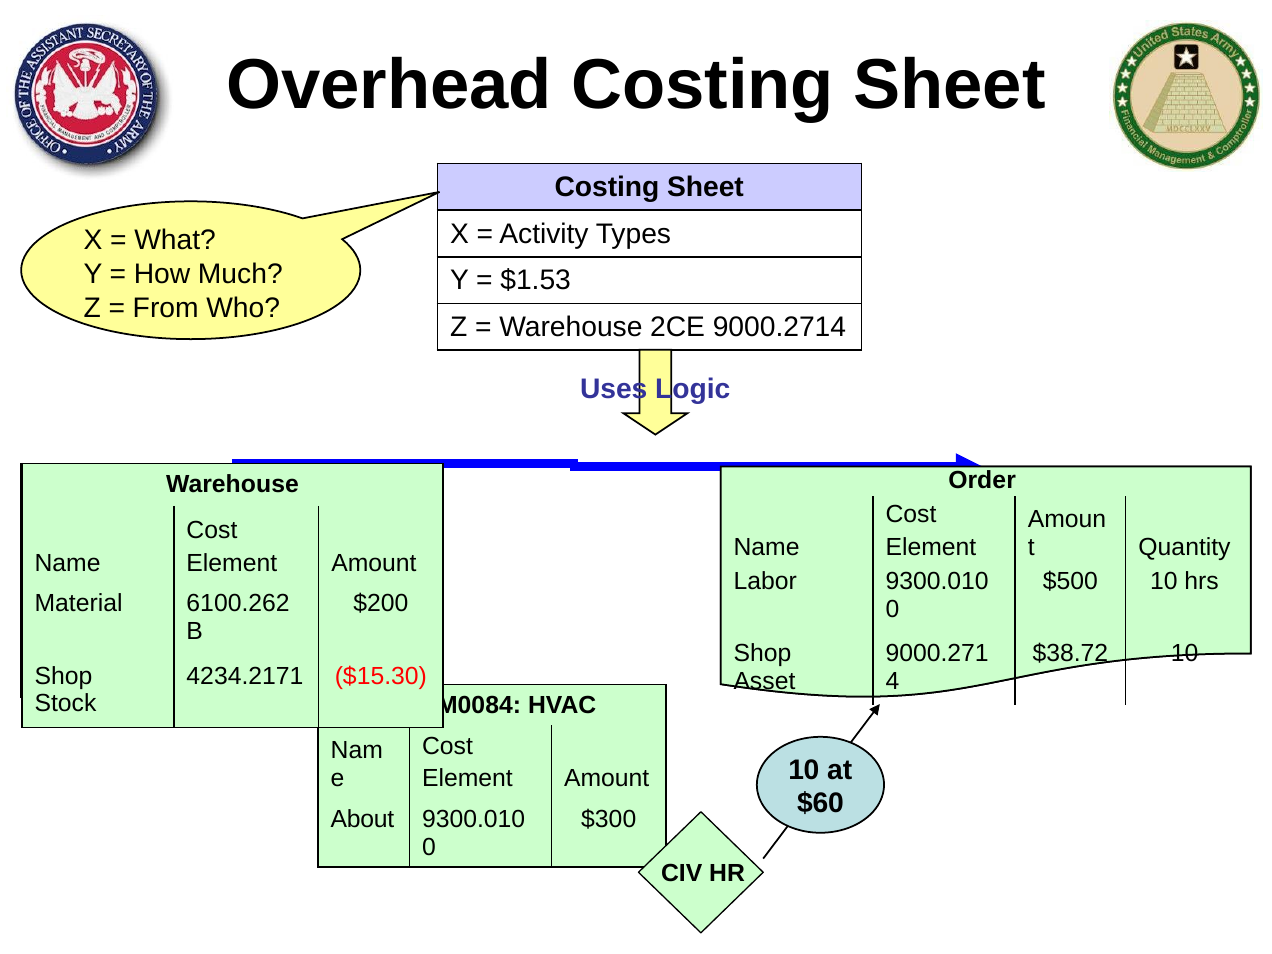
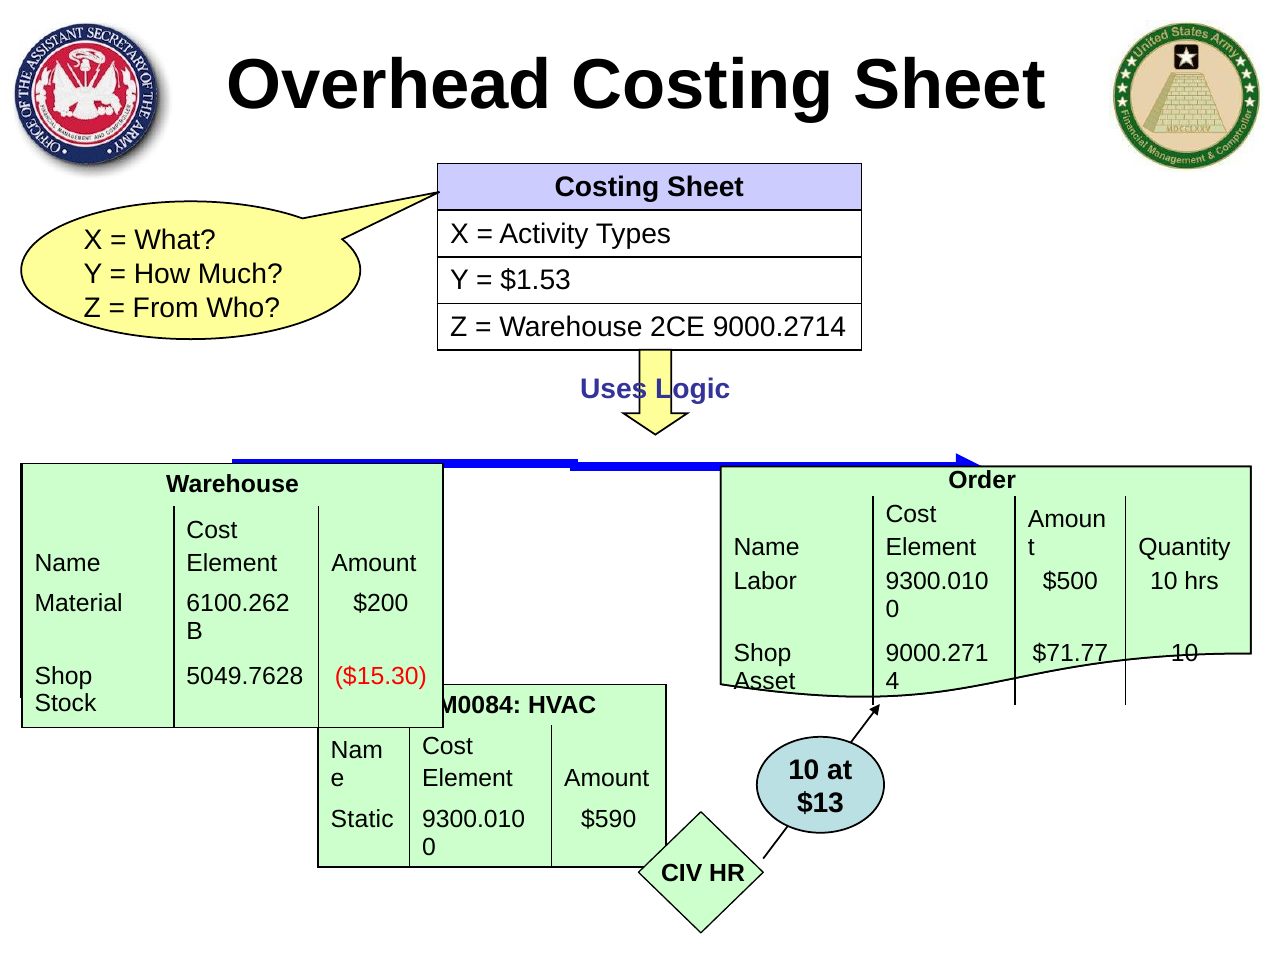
$38.72: $38.72 -> $71.77 (1070, 653)
4234.2171: 4234.2171 -> 5049.7628 (245, 676)
$60: $60 -> $13 (820, 804)
About: About -> Static (362, 819)
$300: $300 -> $590 (609, 819)
